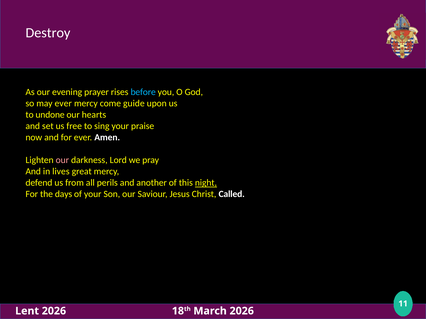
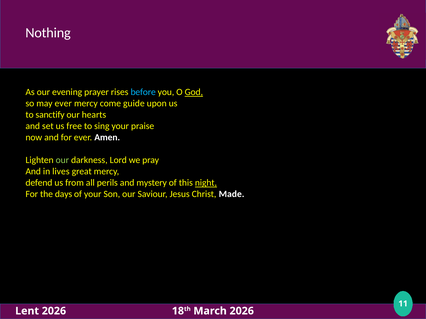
Destroy: Destroy -> Nothing (48, 33)
God underline: none -> present (194, 92)
undone: undone -> sanctify (50, 115)
our colour: pink -> light green (62, 160)
another: another -> mystery (152, 183)
Called: Called -> Made (232, 195)
